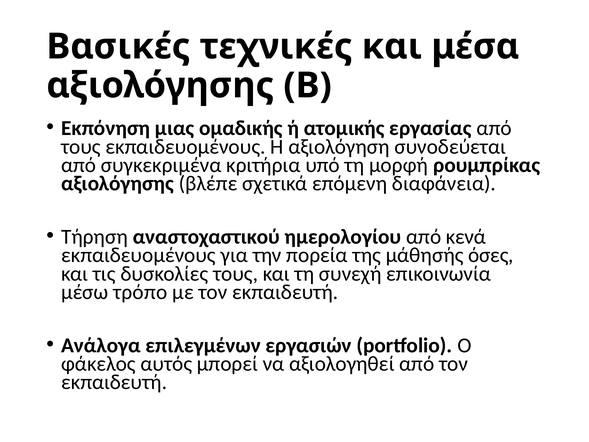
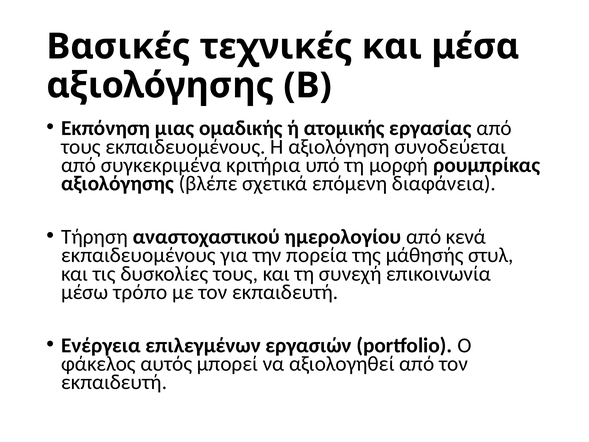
όσες: όσες -> στυλ (491, 255)
Ανάλογα: Ανάλογα -> Ενέργεια (101, 345)
